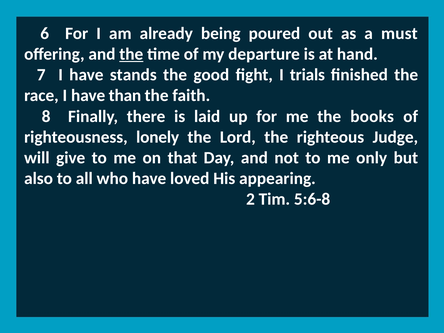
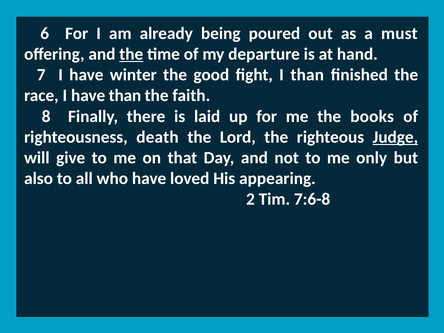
stands: stands -> winter (133, 75)
I trials: trials -> than (307, 75)
lonely: lonely -> death (157, 137)
Judge underline: none -> present (395, 137)
5:6-8: 5:6-8 -> 7:6-8 (312, 199)
